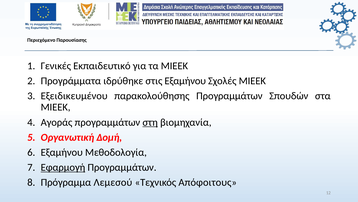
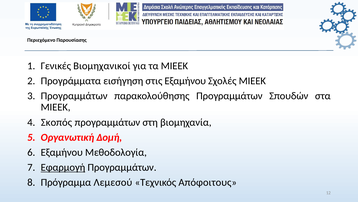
Εκπαιδευτικό: Εκπαιδευτικό -> Βιομηχανικοί (102, 66)
ιδρύθηκε: ιδρύθηκε -> εισήγηση (123, 81)
Εξειδικευμένου: Εξειδικευμένου -> Προγραμμάτων (74, 96)
Αγοράς: Αγοράς -> Σκοπός (56, 122)
στη underline: present -> none (150, 122)
